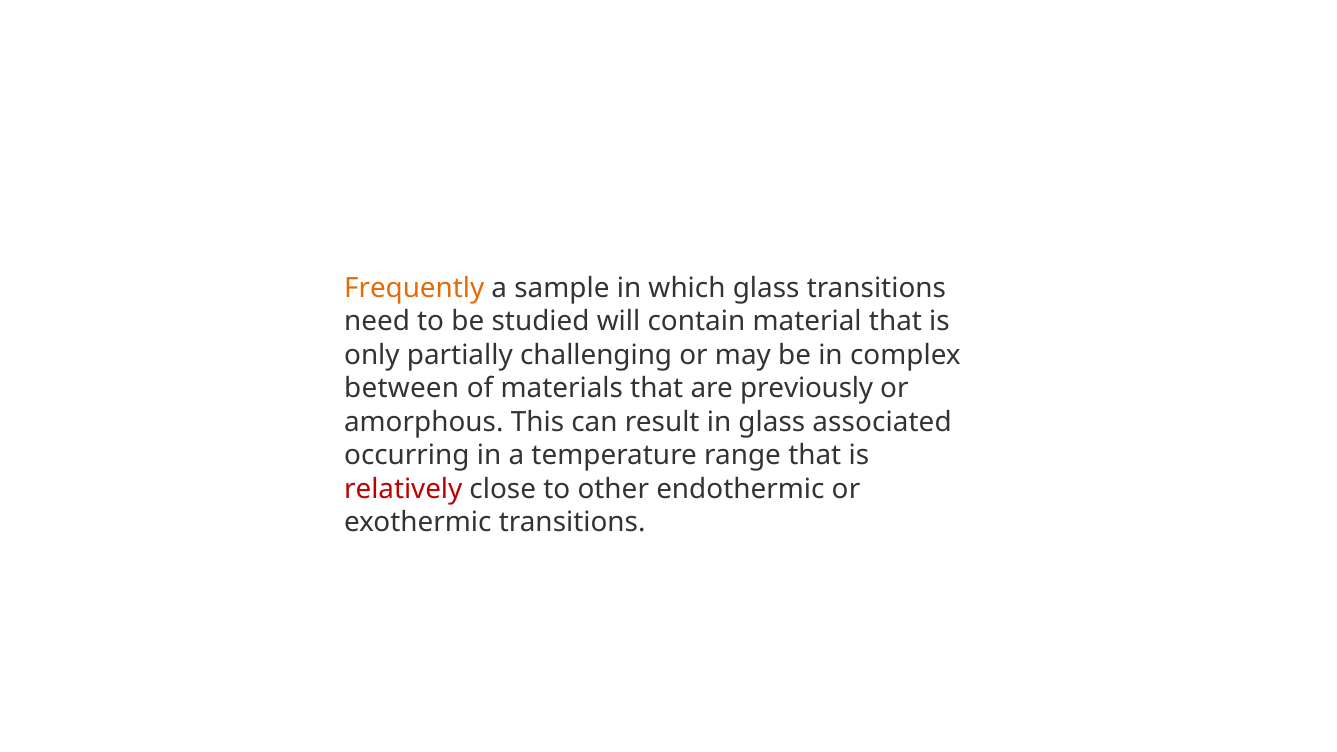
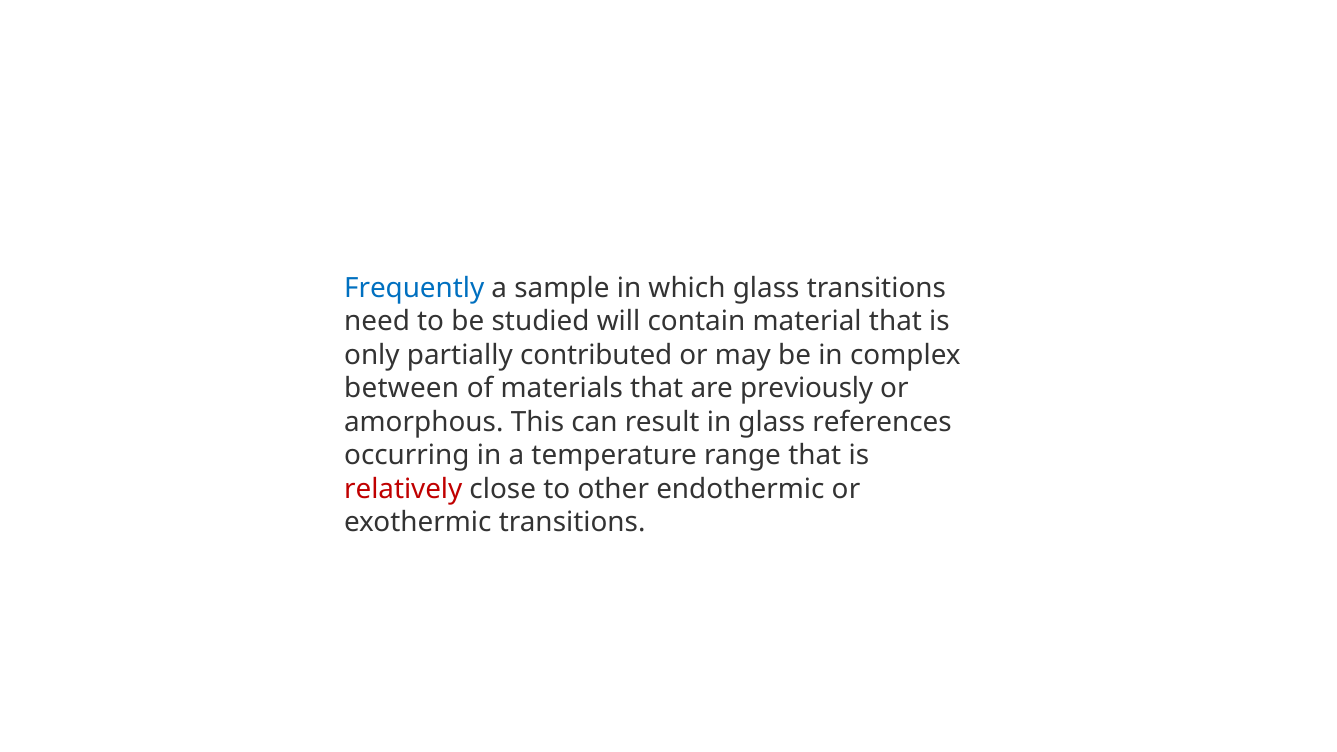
Frequently colour: orange -> blue (414, 288)
challenging: challenging -> contributed (596, 355)
associated: associated -> references (882, 422)
